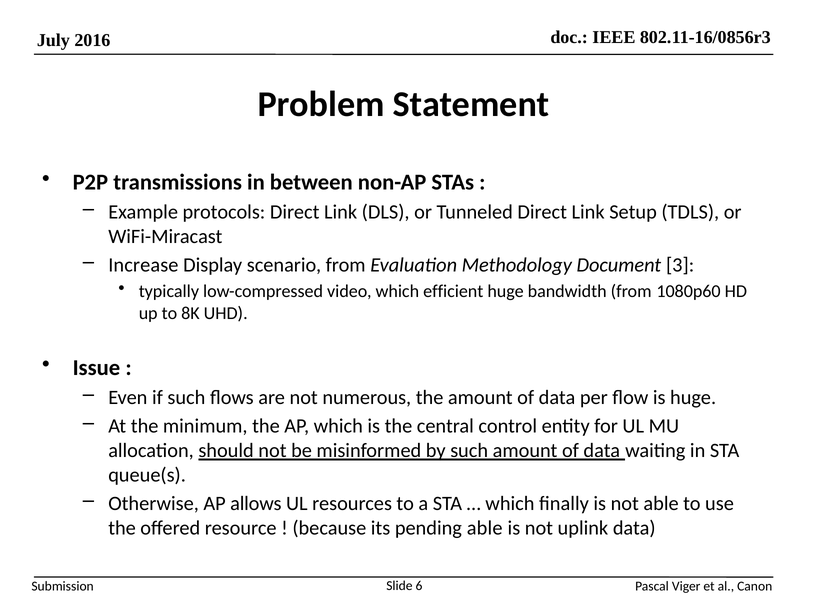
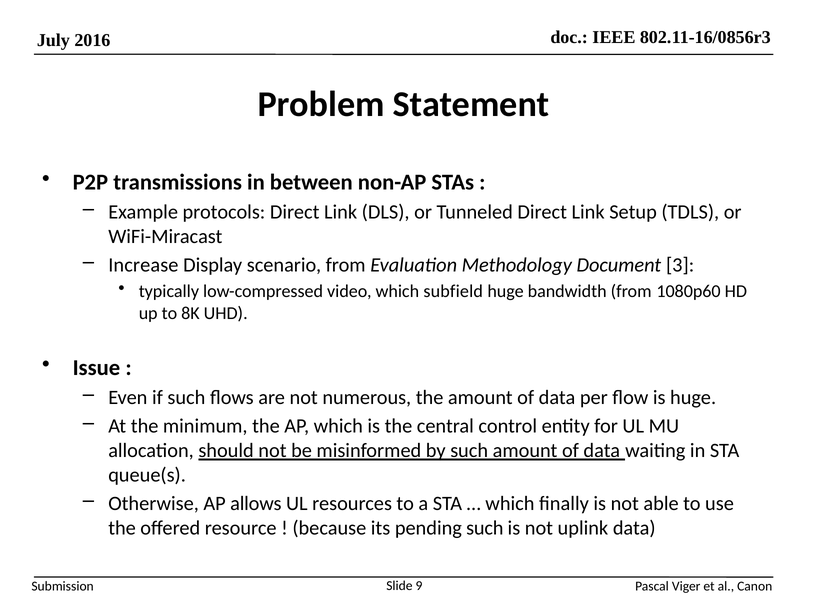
efficient: efficient -> subfield (453, 291)
pending able: able -> such (485, 527)
6: 6 -> 9 (419, 586)
